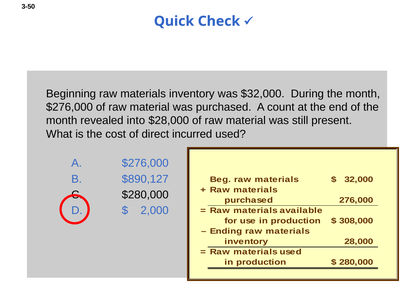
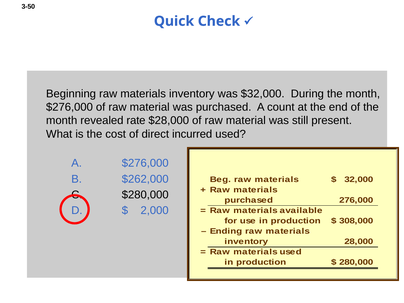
into: into -> rate (136, 121)
$890,127: $890,127 -> $262,000 (145, 179)
